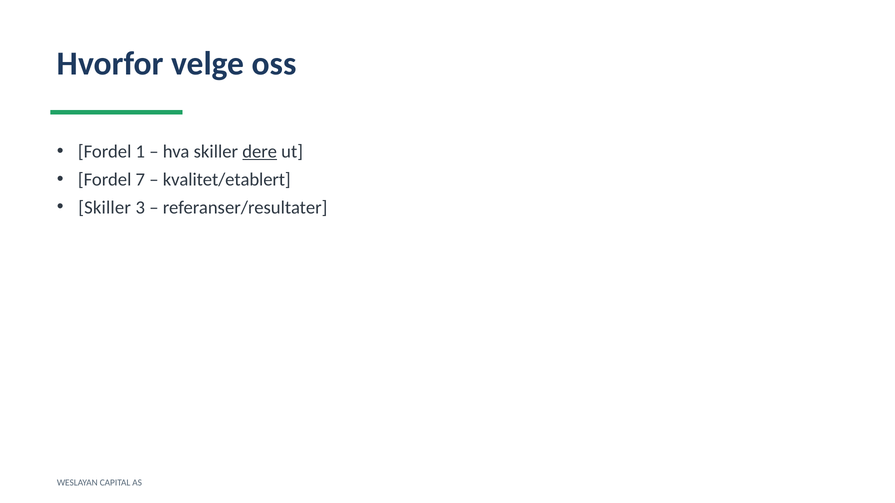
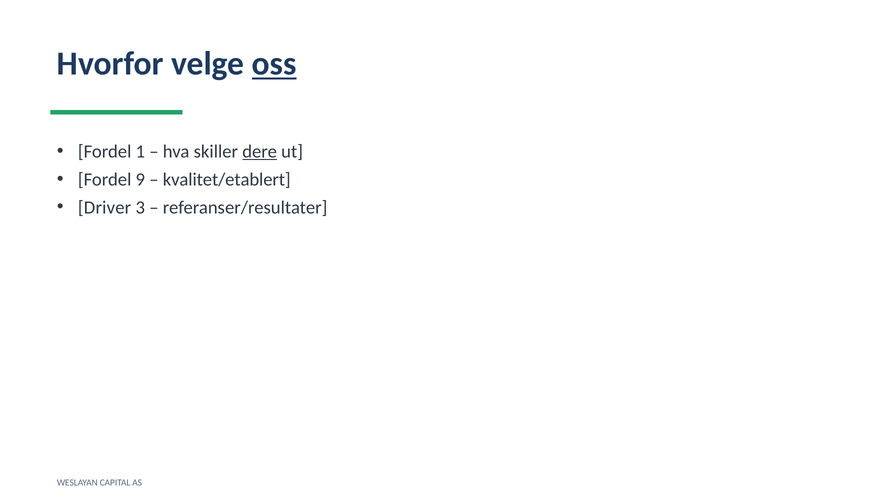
oss underline: none -> present (274, 64)
7: 7 -> 9 (140, 180)
Skiller: Skiller -> Driver (105, 208)
